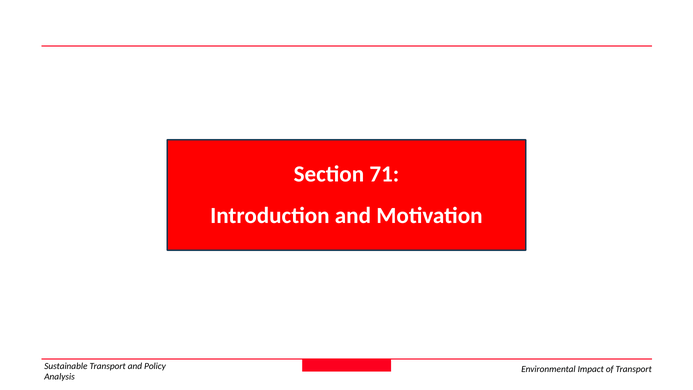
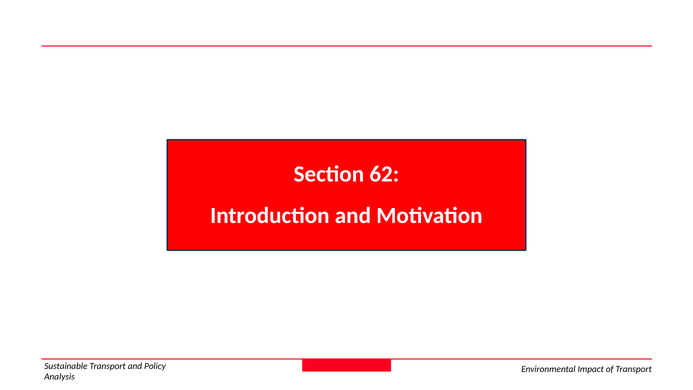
71: 71 -> 62 (384, 174)
